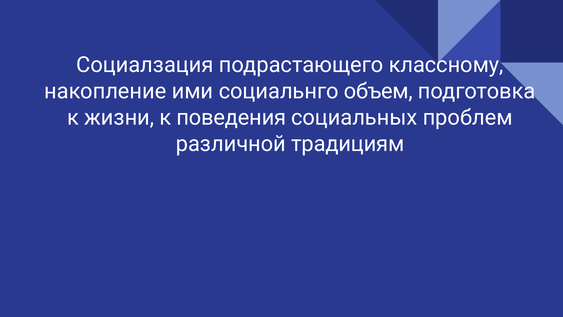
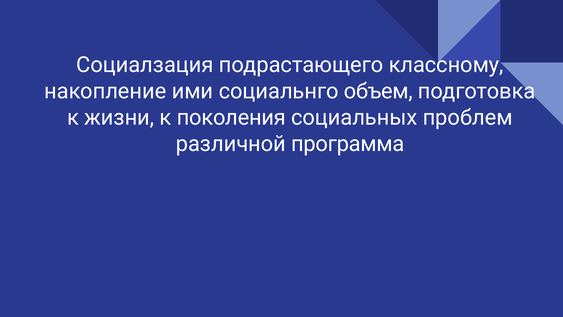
поведения: поведения -> поколения (231, 117)
традициям: традициям -> программа (348, 144)
